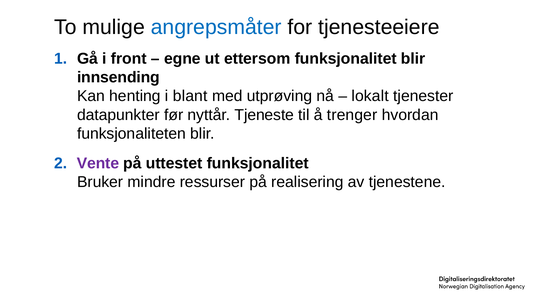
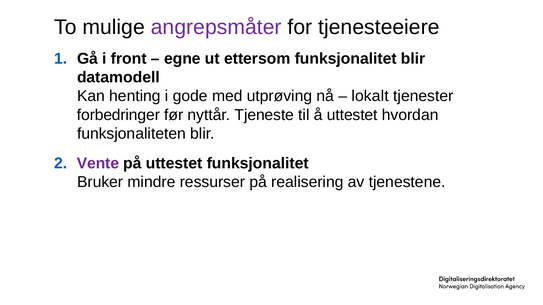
angrepsmåter colour: blue -> purple (216, 27)
innsending: innsending -> datamodell (118, 77)
blant: blant -> gode (190, 96)
datapunkter: datapunkter -> forbedringer (118, 115)
å trenger: trenger -> uttestet (352, 115)
